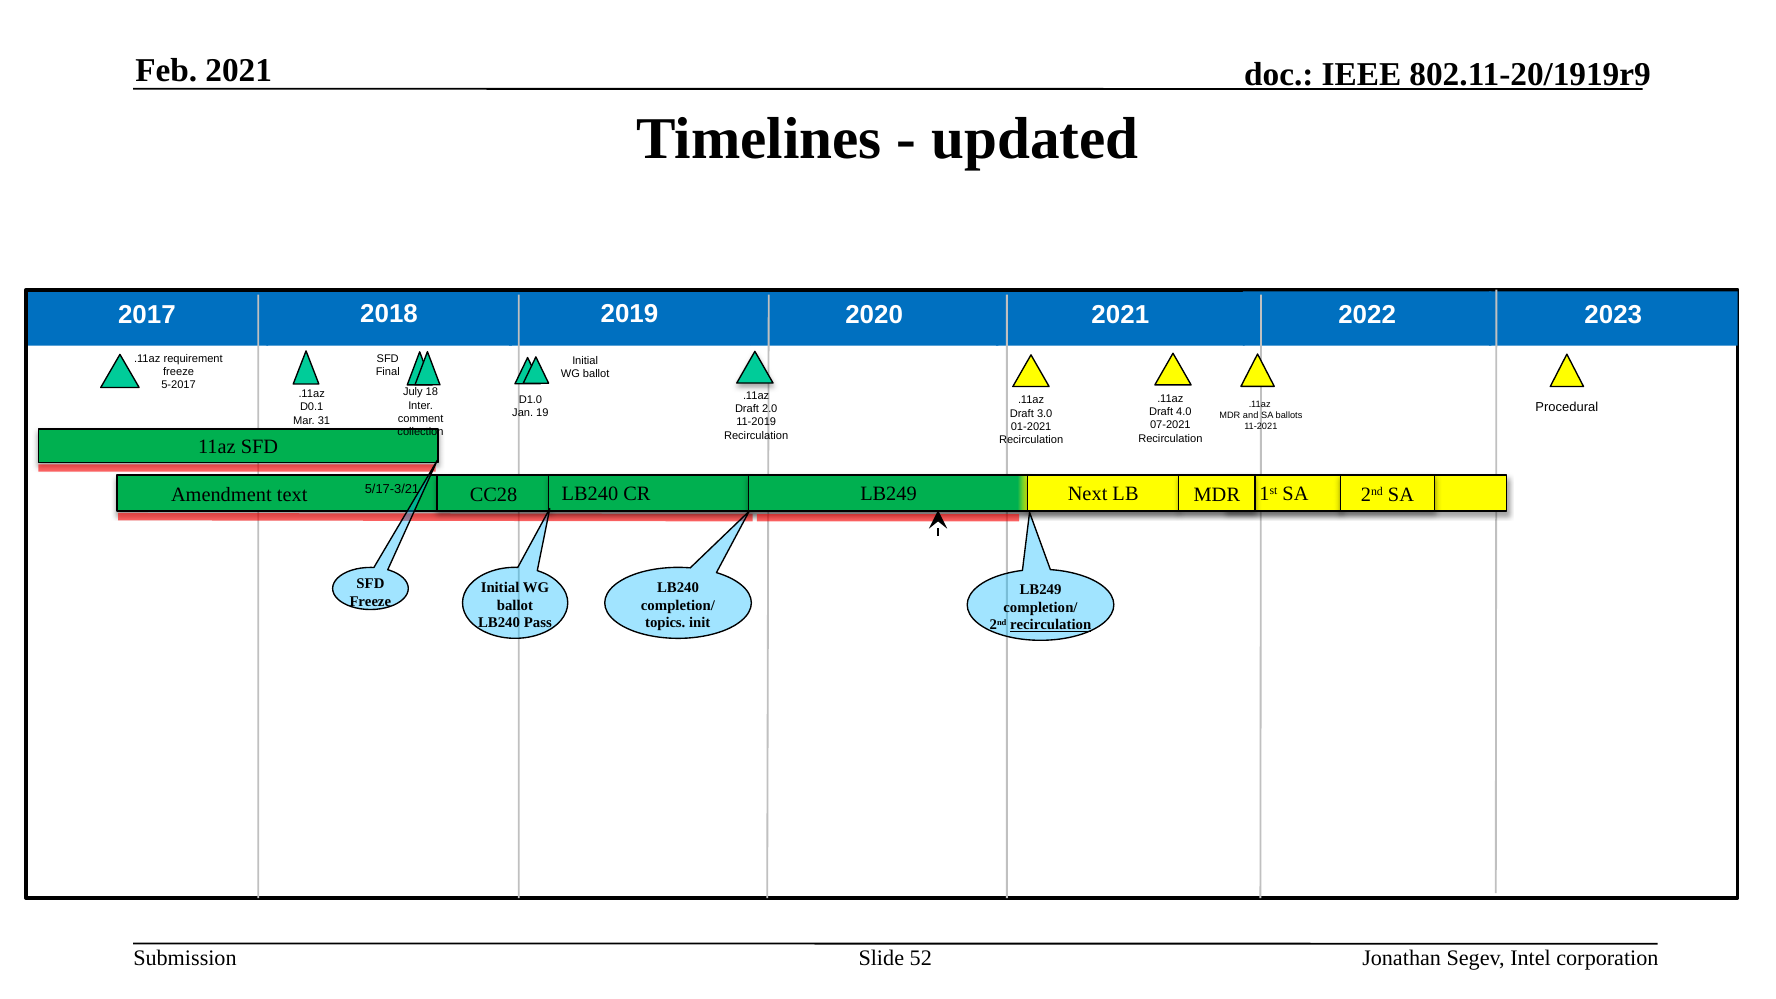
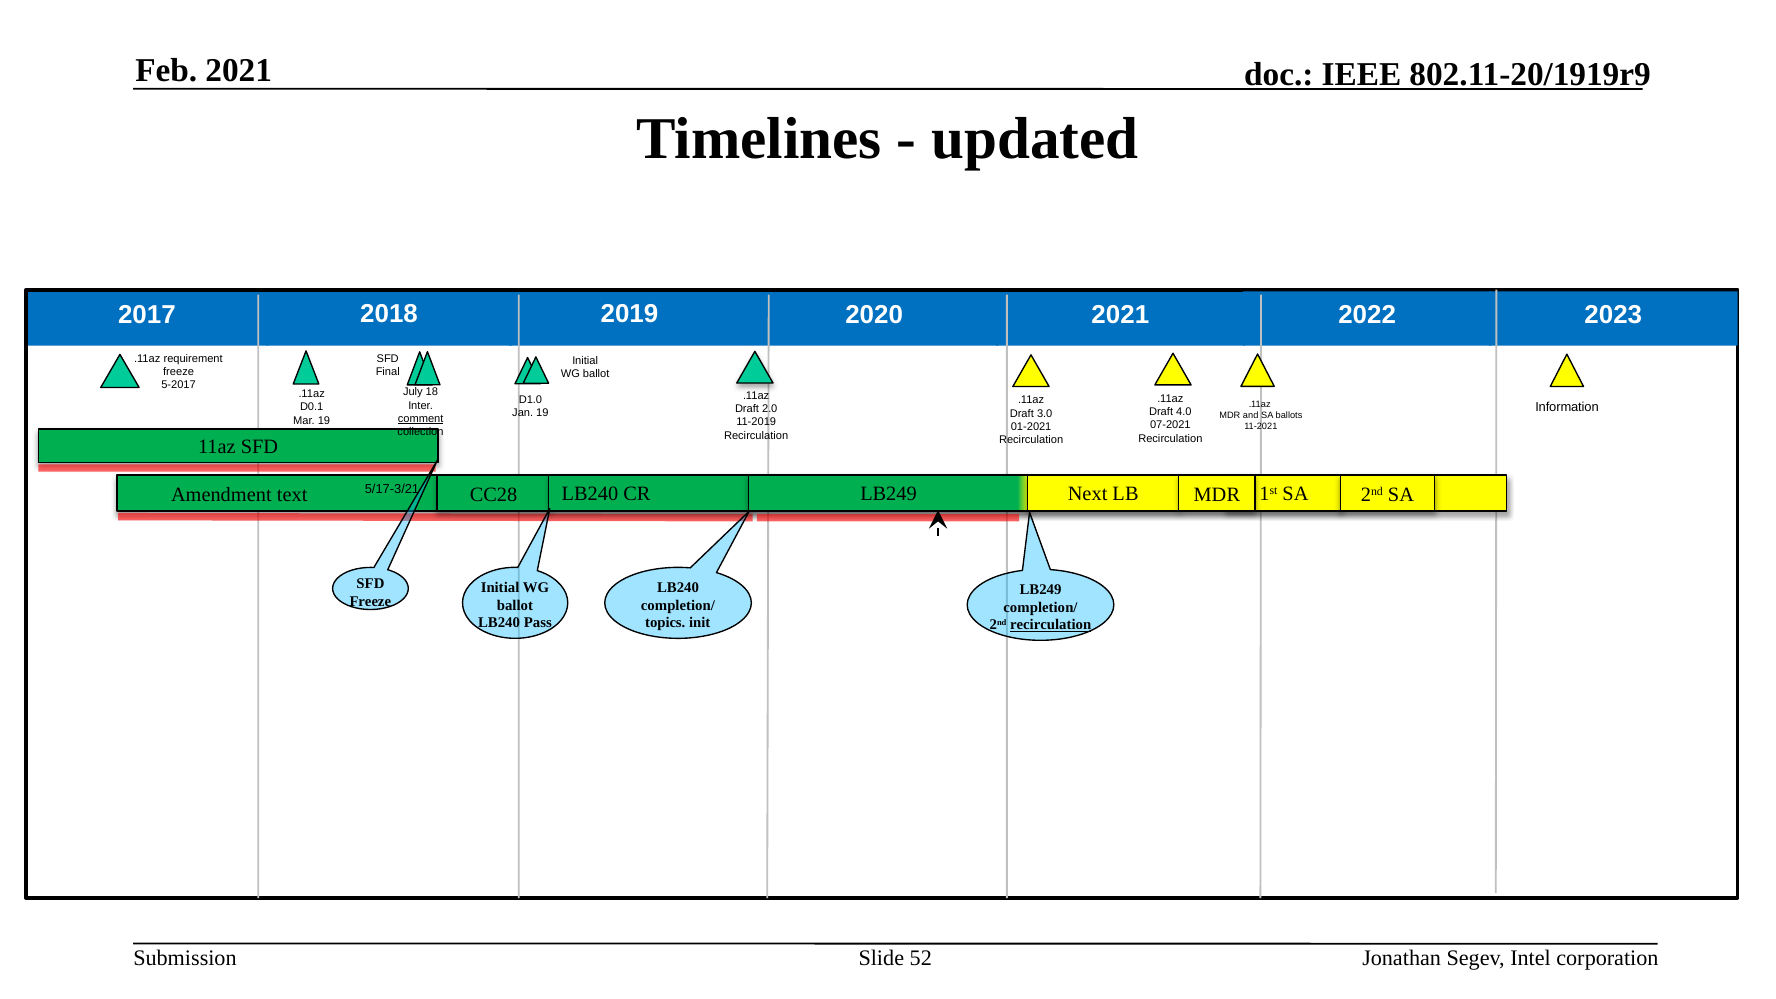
Procedural: Procedural -> Information (1567, 407)
comment underline: none -> present (421, 419)
Mar 31: 31 -> 19 (324, 420)
